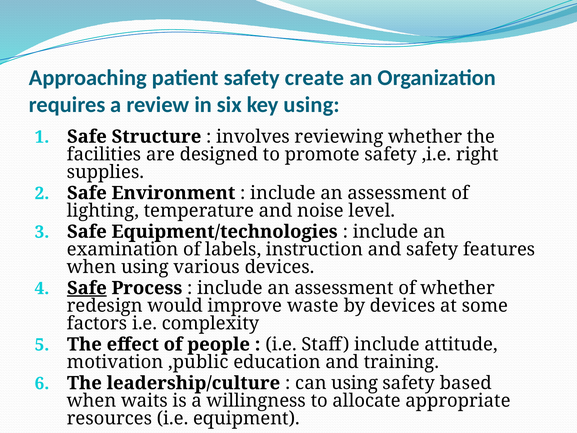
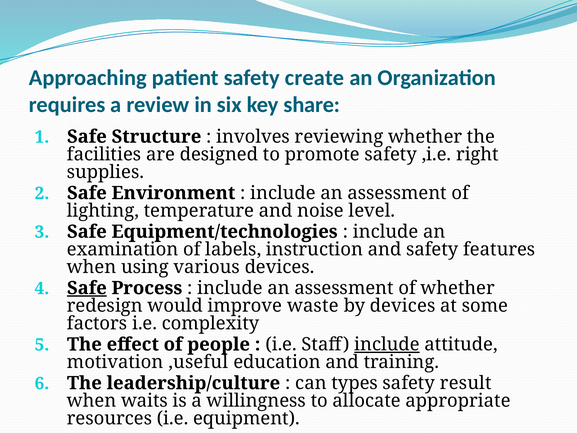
key using: using -> share (312, 105)
include underline: none -> present (387, 344)
,public: ,public -> ,useful (198, 362)
can using: using -> types (355, 383)
based: based -> result (466, 383)
